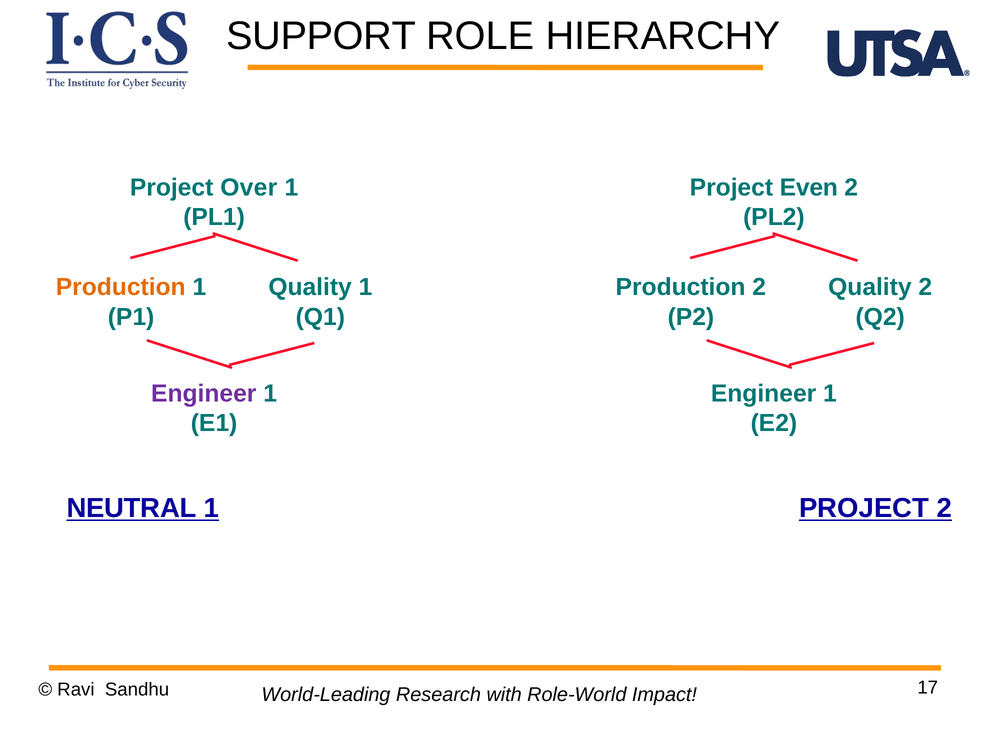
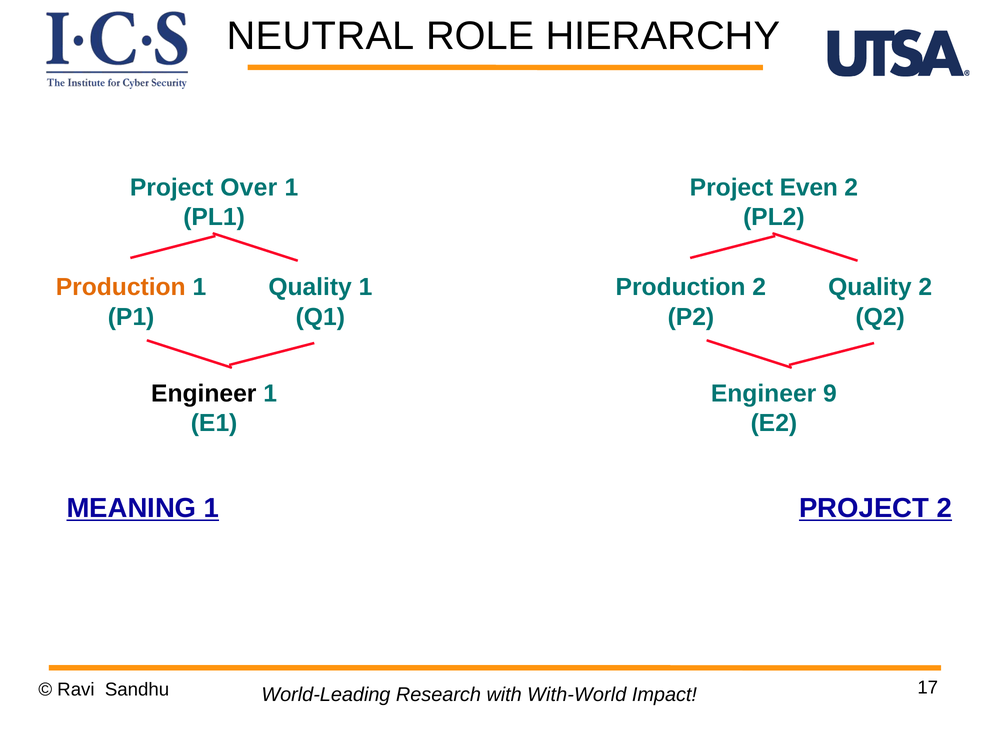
SUPPORT: SUPPORT -> NEUTRAL (321, 36)
Engineer colour: purple -> black (204, 393)
1: 1 -> 9 (830, 393)
NEUTRAL: NEUTRAL -> MEANING (131, 508)
Role-World: Role-World -> With-World (577, 694)
